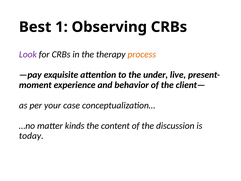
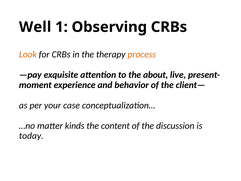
Best: Best -> Well (35, 27)
Look colour: purple -> orange (28, 54)
under: under -> about (156, 75)
